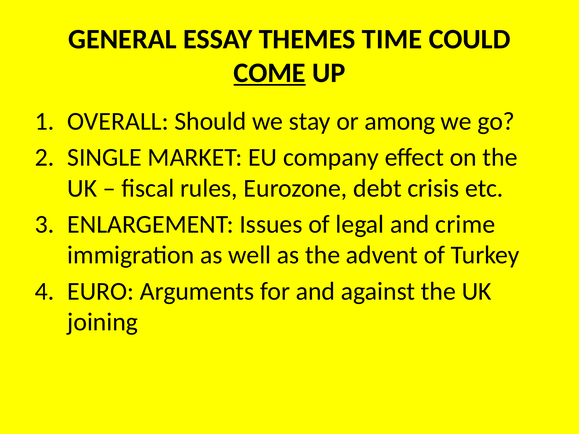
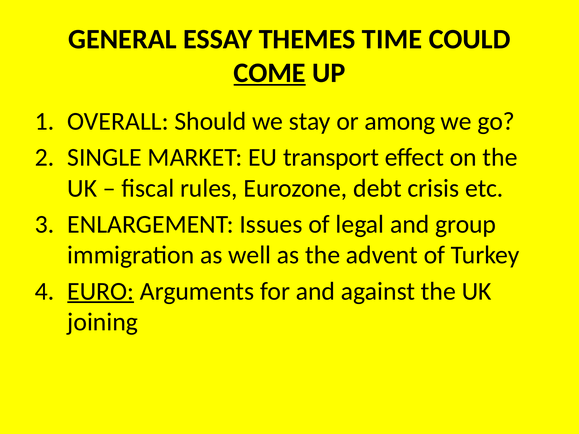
company: company -> transport (331, 158)
crime: crime -> group (466, 224)
EURO underline: none -> present (101, 291)
